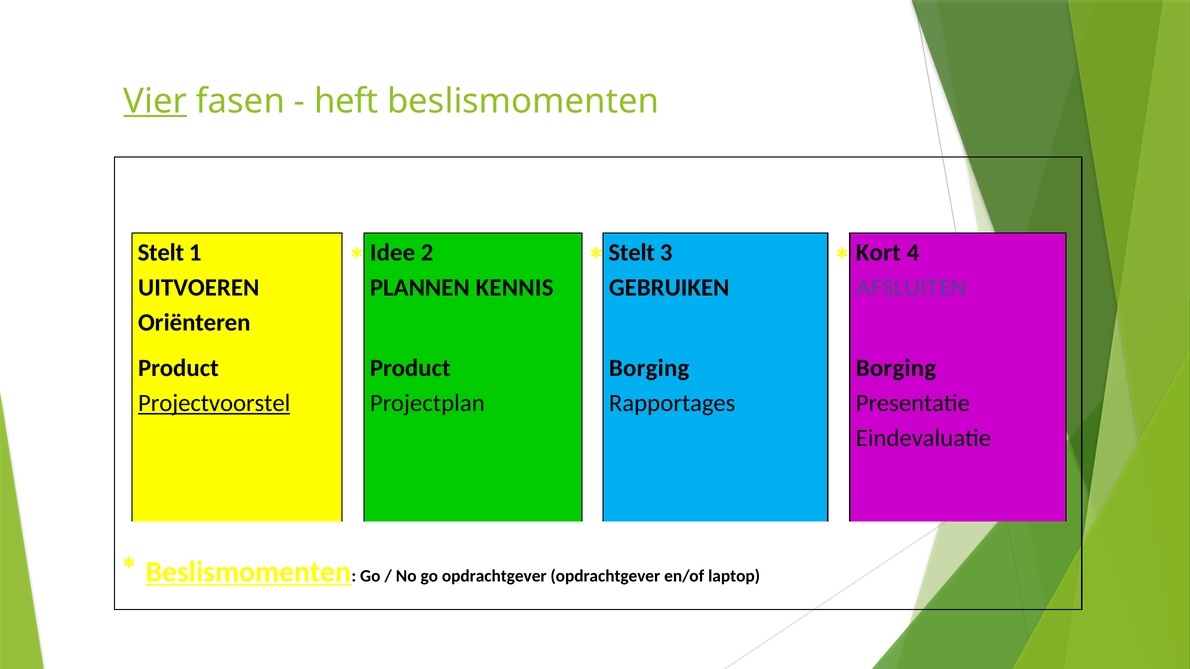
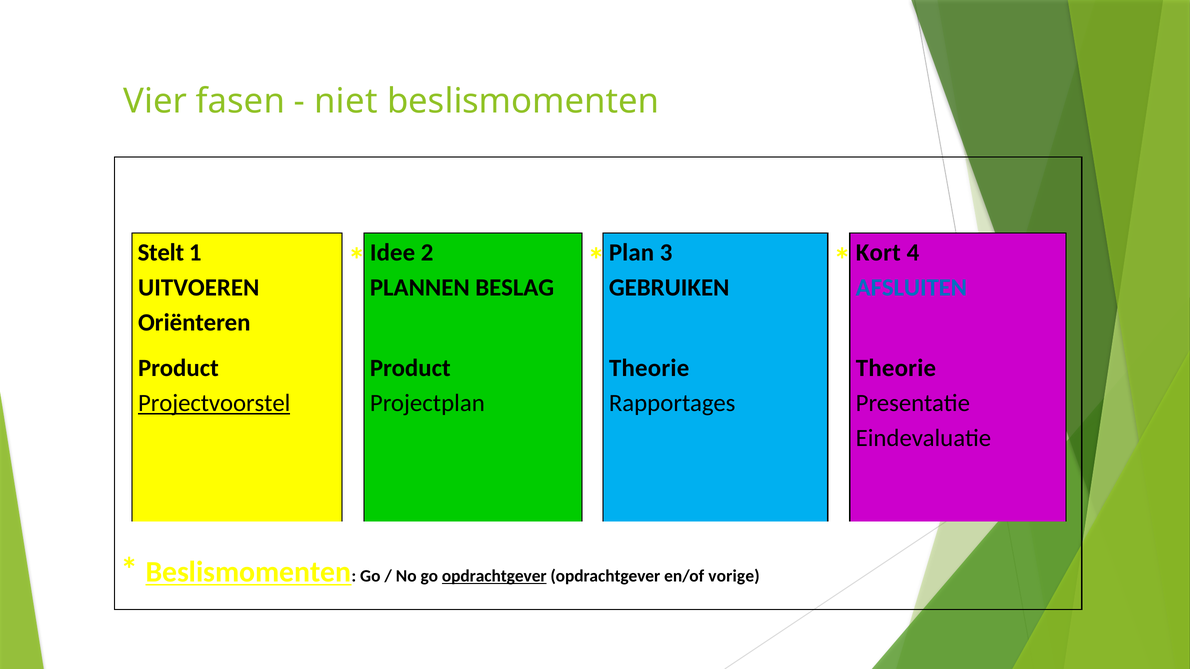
Vier underline: present -> none (155, 101)
heft: heft -> niet (346, 101)
Stelt: Stelt -> Plan (632, 253)
KENNIS: KENNIS -> BESLAG (515, 288)
AFSLUITEN colour: purple -> blue (911, 288)
Borging: Borging -> Theorie (649, 368)
Borging: Borging -> Theorie (896, 368)
opdrachtgever underline: none -> present (494, 576)
laptop: laptop -> vorige (734, 576)
